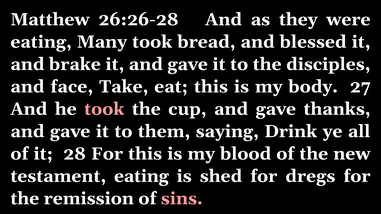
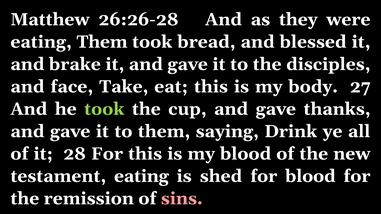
eating Many: Many -> Them (102, 42)
took colour: pink -> light green (104, 109)
for dregs: dregs -> blood (310, 176)
